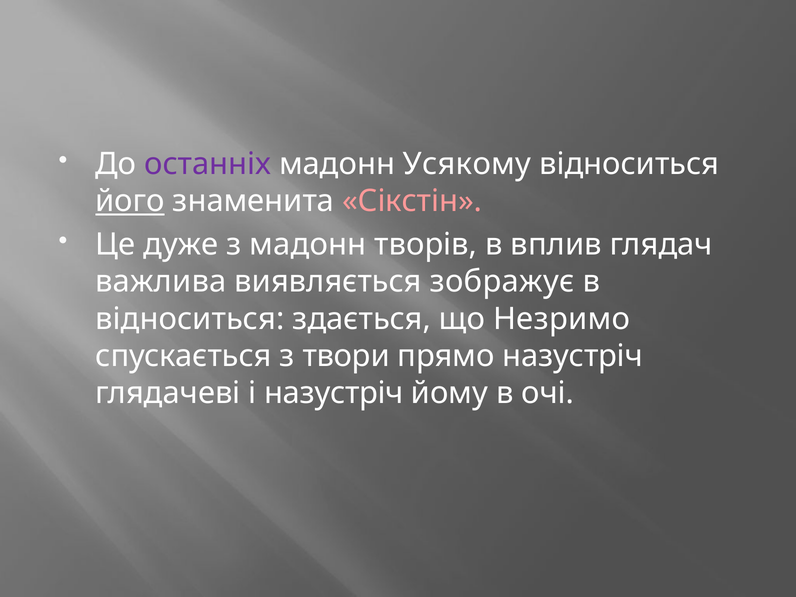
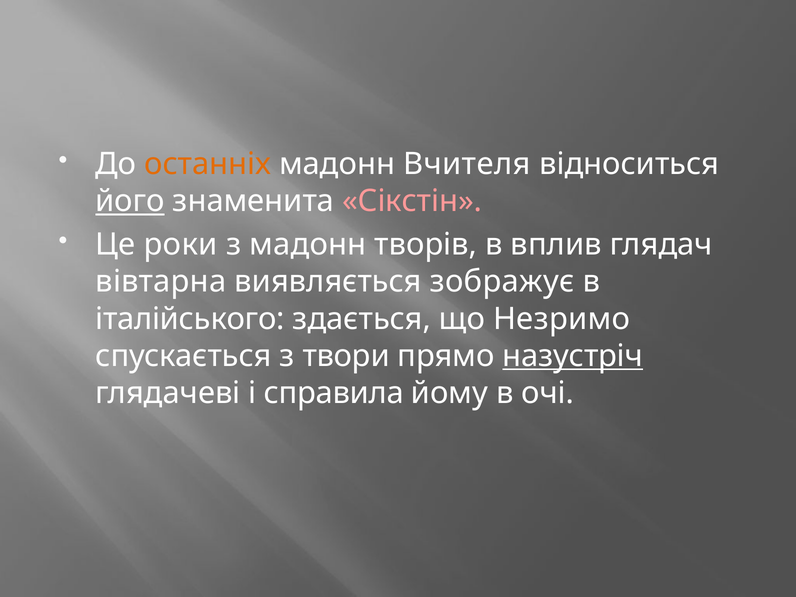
останніх colour: purple -> orange (208, 164)
Усякому: Усякому -> Вчителя (467, 164)
дуже: дуже -> роки (181, 245)
важлива: важлива -> вівтарна (161, 282)
відноситься: відноситься -> італійського (190, 319)
назустріч underline: none -> present (573, 356)
і назустріч: назустріч -> справила (334, 393)
